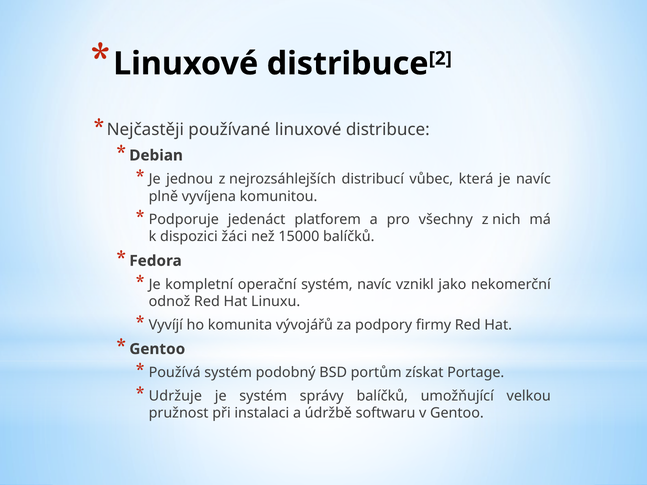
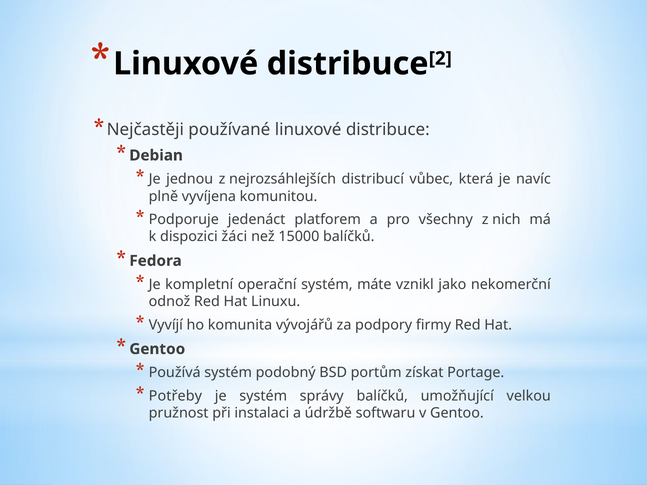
systém navíc: navíc -> máte (374, 285)
Udržuje: Udržuje -> Potřeby (175, 396)
